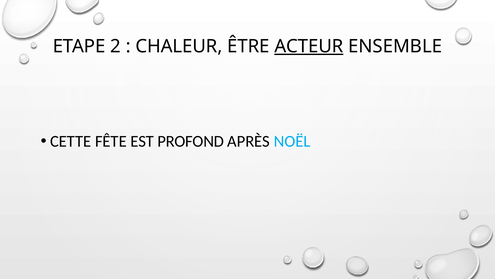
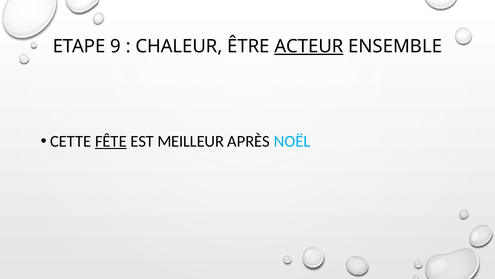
2: 2 -> 9 (116, 46)
FÊTE underline: none -> present (111, 141)
PROFOND: PROFOND -> MEILLEUR (191, 141)
